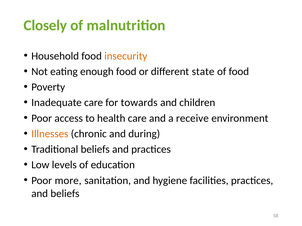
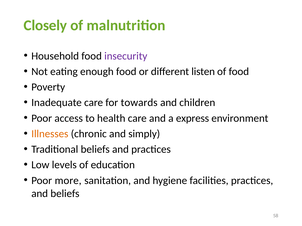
insecurity colour: orange -> purple (126, 56)
state: state -> listen (203, 72)
receive: receive -> express (192, 118)
during: during -> simply (144, 134)
